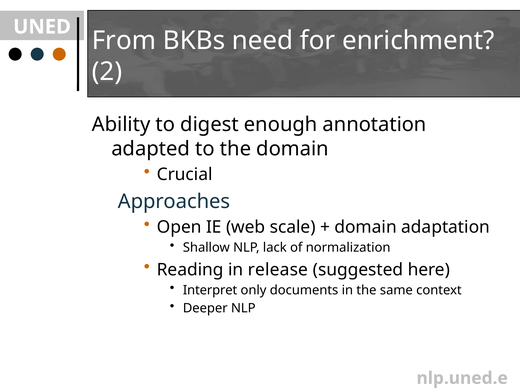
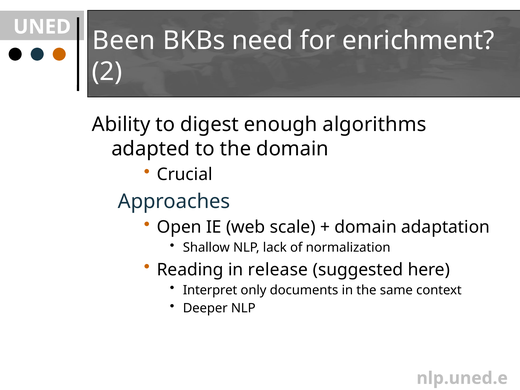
From: From -> Been (124, 40)
annotation: annotation -> algorithms (375, 124)
